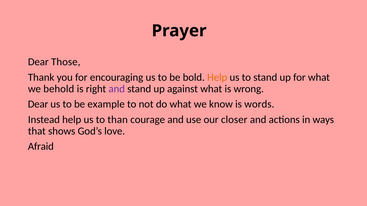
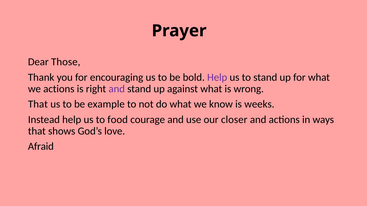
Help colour: orange -> purple (217, 77)
we behold: behold -> actions (59, 89)
Dear: Dear -> That (38, 104)
words: words -> weeks (259, 104)
than: than -> food (118, 120)
